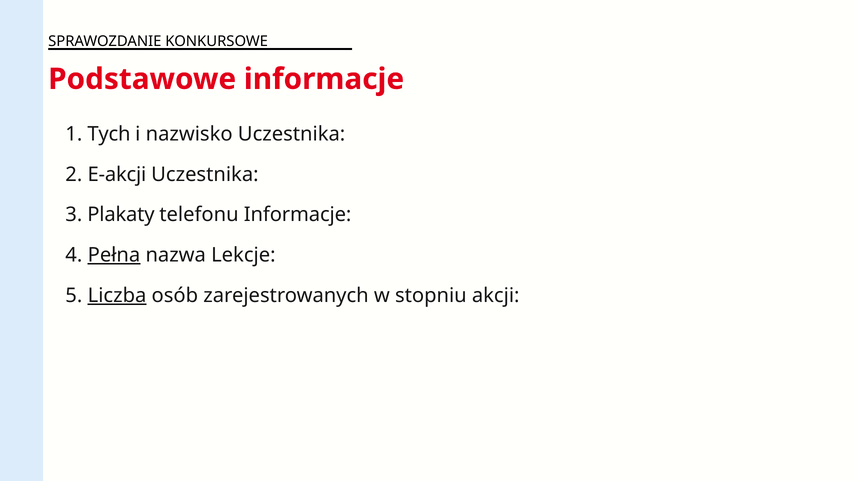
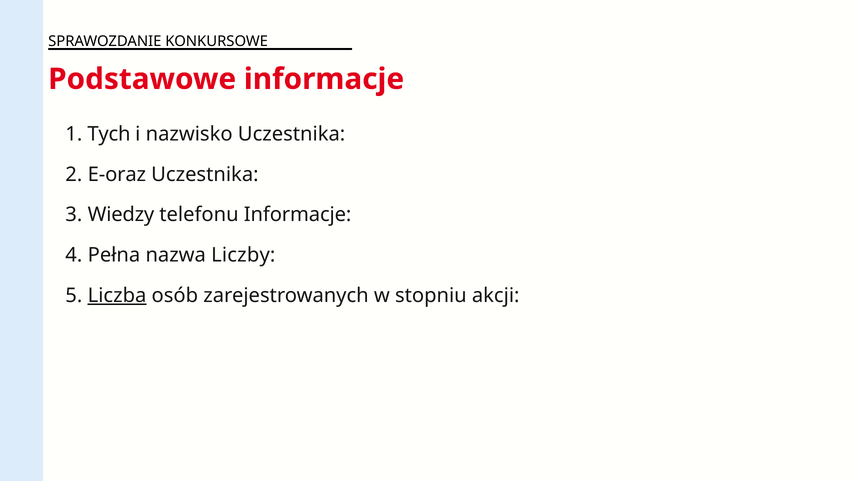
E-akcji: E-akcji -> E-oraz (117, 175)
Plakaty: Plakaty -> Wiedzy (121, 215)
Pełna underline: present -> none (114, 255)
Lekcje: Lekcje -> Liczby (243, 255)
